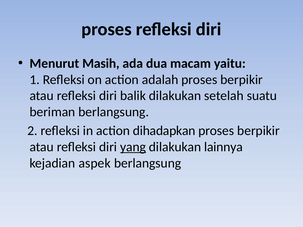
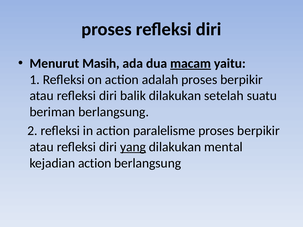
macam underline: none -> present (191, 64)
dihadapkan: dihadapkan -> paralelisme (164, 131)
lainnya: lainnya -> mental (223, 147)
kejadian aspek: aspek -> action (95, 163)
